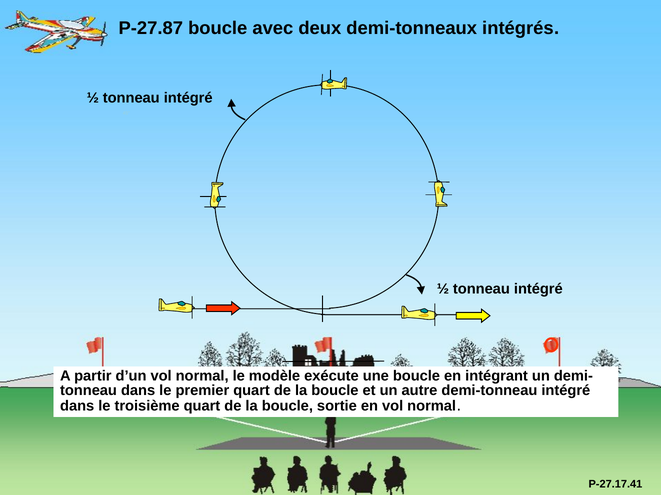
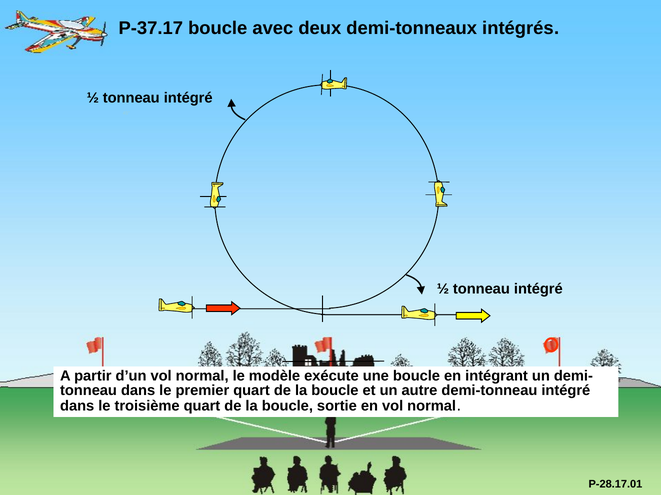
P-27.87: P-27.87 -> P-37.17 (151, 28)
P-27.17.41: P-27.17.41 -> P-28.17.01 (615, 485)
